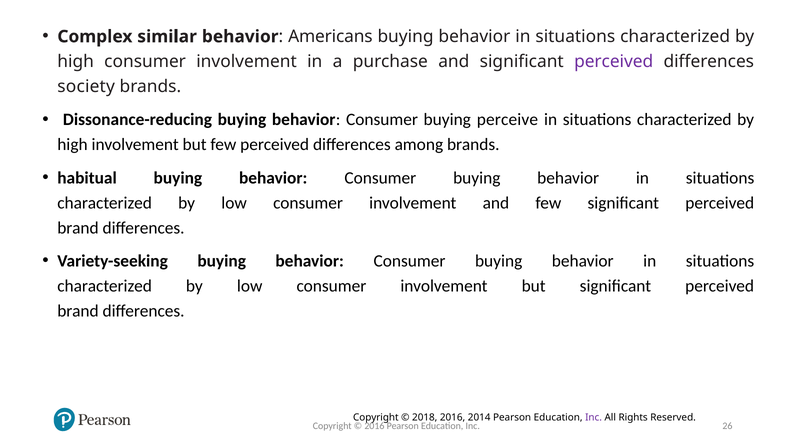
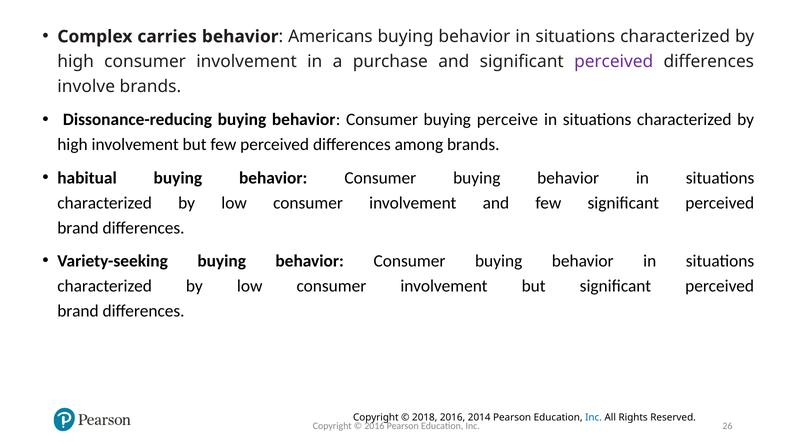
similar: similar -> carries (167, 37)
society: society -> involve (86, 87)
Inc colour: purple -> blue (594, 417)
